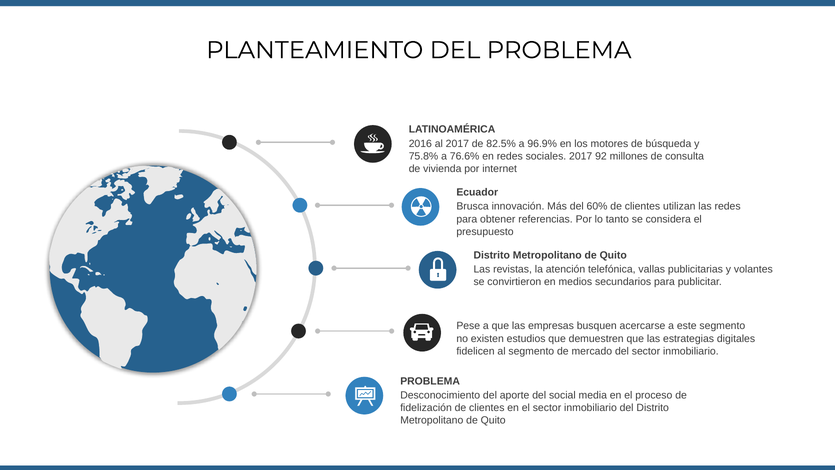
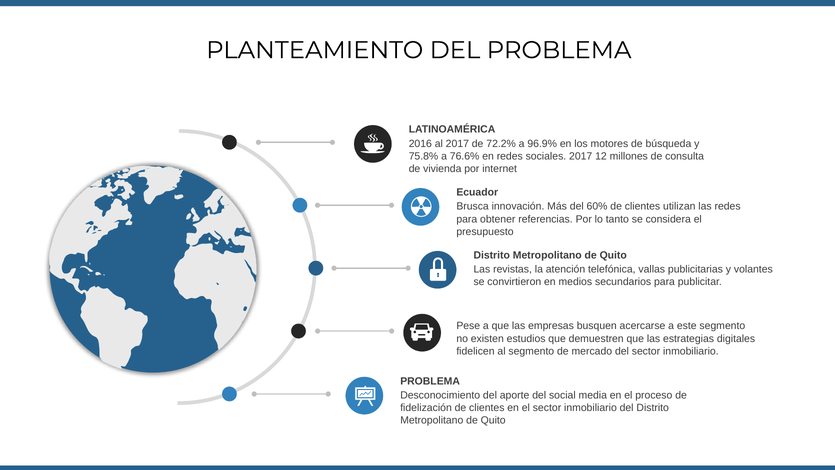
82.5%: 82.5% -> 72.2% (501, 144)
92: 92 -> 12 (601, 156)
